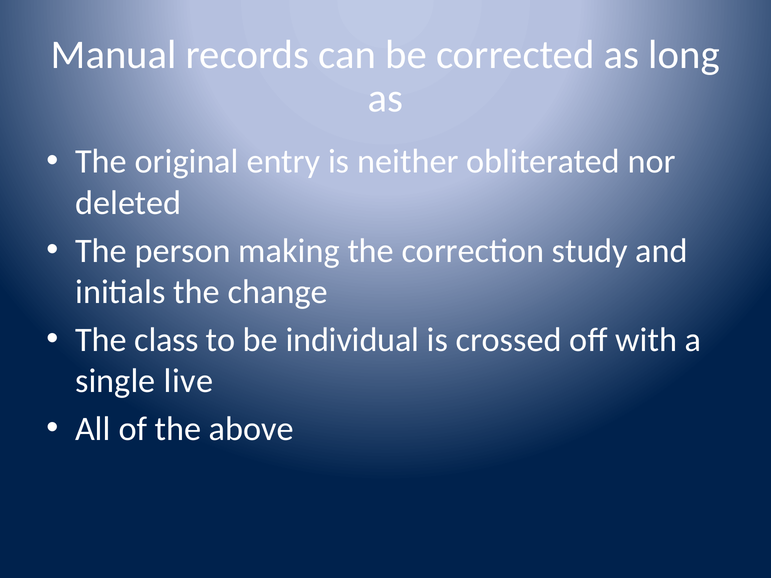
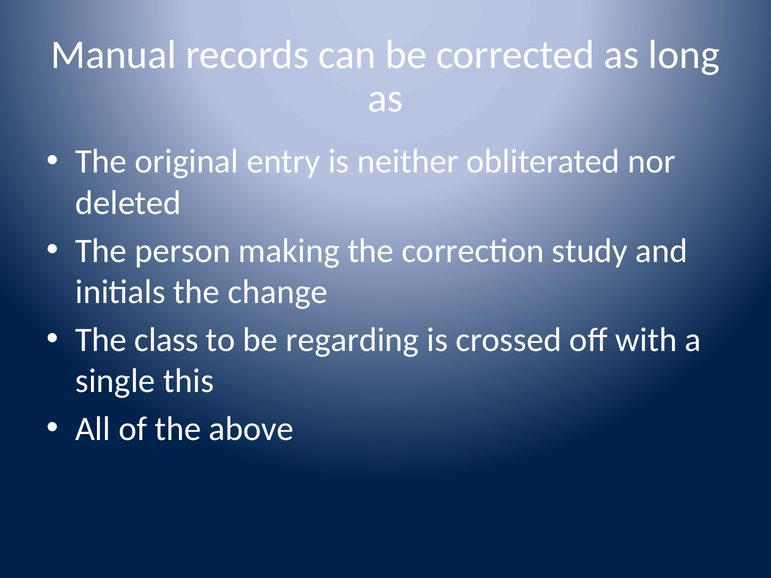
individual: individual -> regarding (352, 340)
live: live -> this (189, 381)
